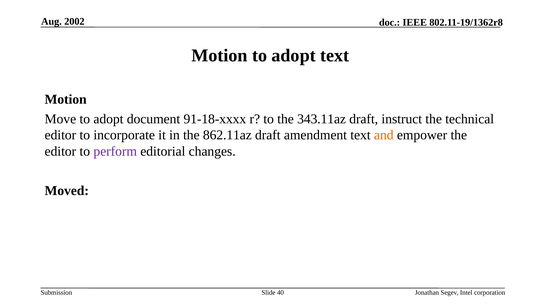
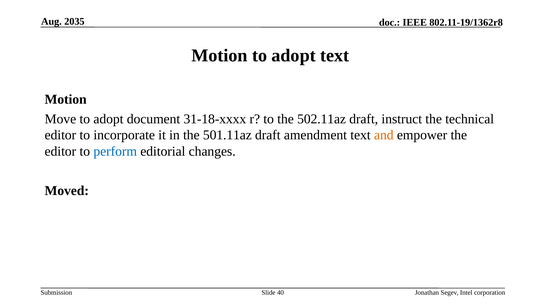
2002: 2002 -> 2035 (74, 22)
91-18-xxxx: 91-18-xxxx -> 31-18-xxxx (215, 119)
343.11az: 343.11az -> 502.11az (322, 119)
862.11az: 862.11az -> 501.11az (227, 135)
perform colour: purple -> blue (115, 151)
